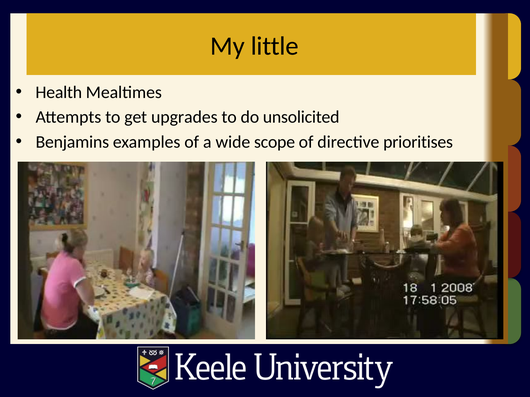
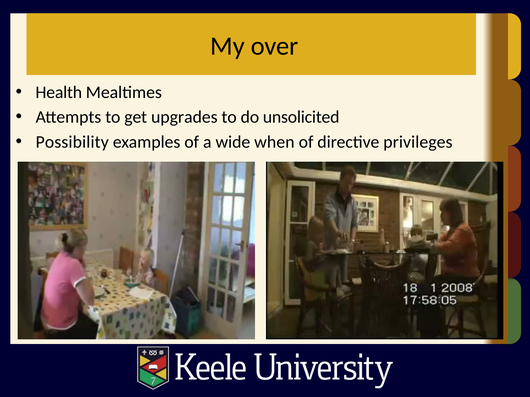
little: little -> over (275, 46)
Benjamins: Benjamins -> Possibility (72, 142)
scope: scope -> when (274, 142)
prioritises: prioritises -> privileges (418, 142)
